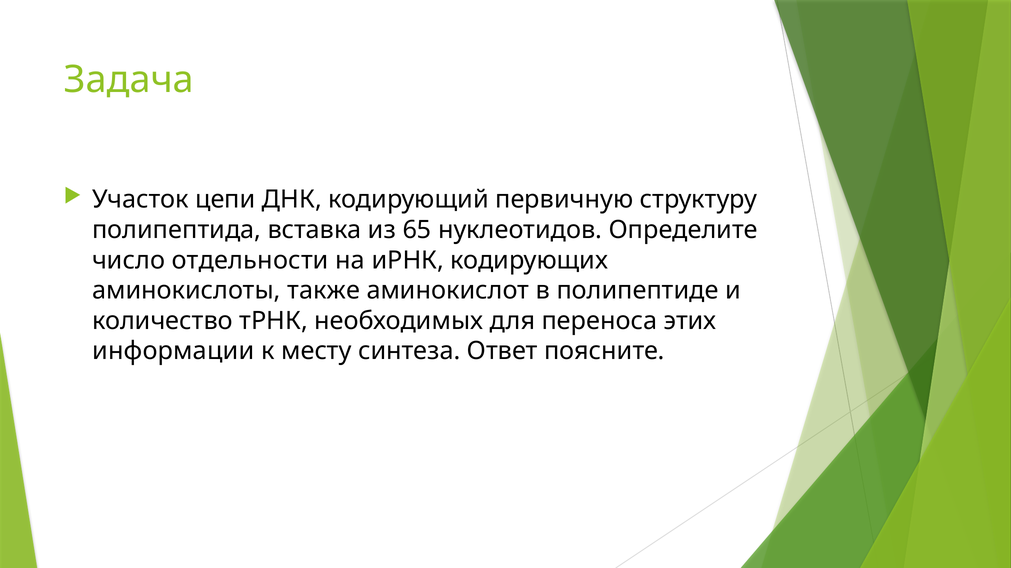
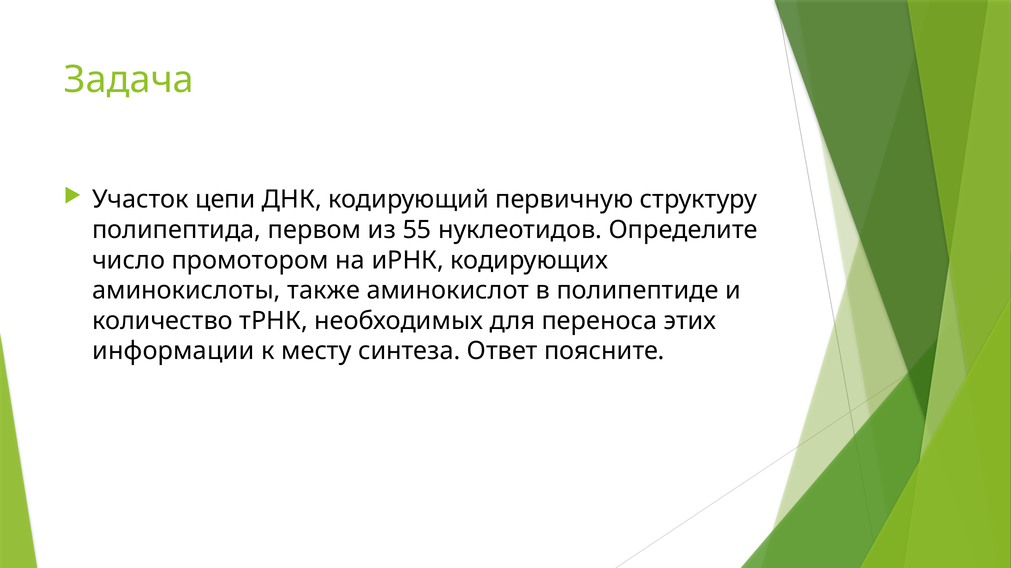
вставка: вставка -> первом (315, 230)
65: 65 -> 55 (417, 230)
отдельности: отдельности -> промотором (250, 261)
